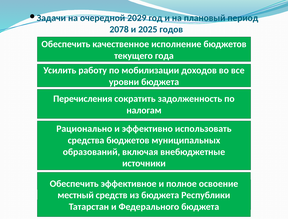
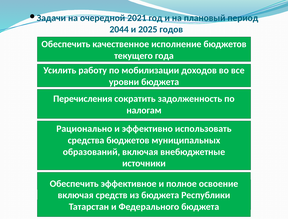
2029: 2029 -> 2021 (137, 18)
2078: 2078 -> 2044 (119, 29)
местный: местный -> включая (76, 195)
